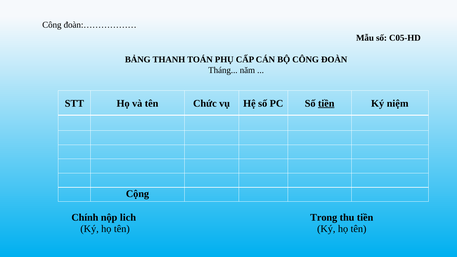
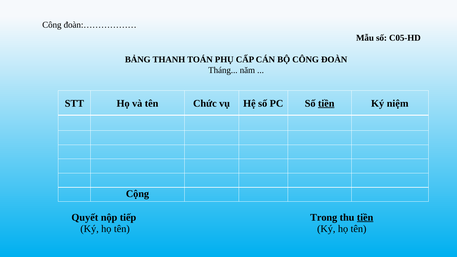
Chính: Chính -> Quyết (85, 217)
lich: lich -> tiếp (128, 217)
tiền underline: none -> present (365, 217)
